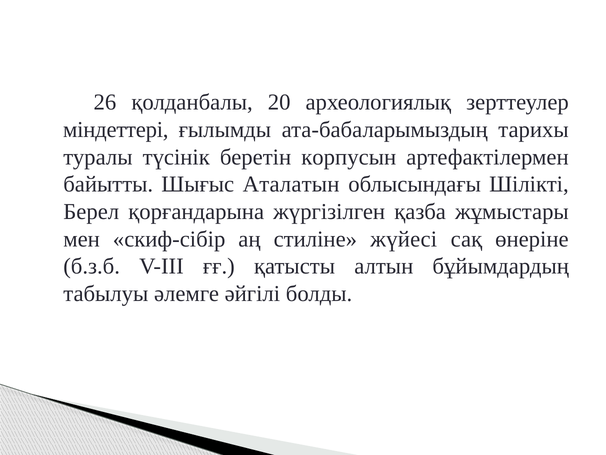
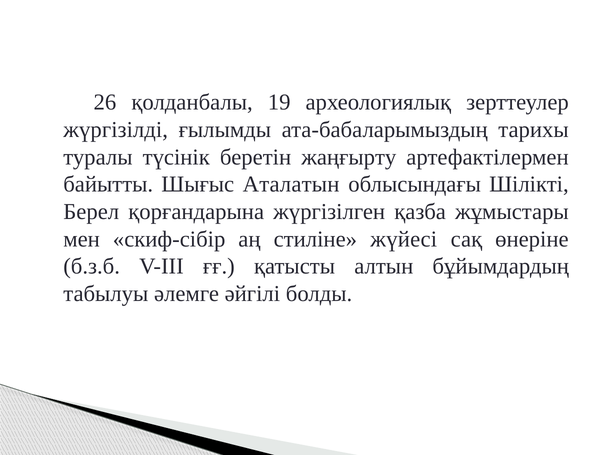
20: 20 -> 19 (279, 102)
міндеттері: міндеттері -> жүргізілді (116, 130)
корпусын: корпусын -> жаңғырту (349, 157)
